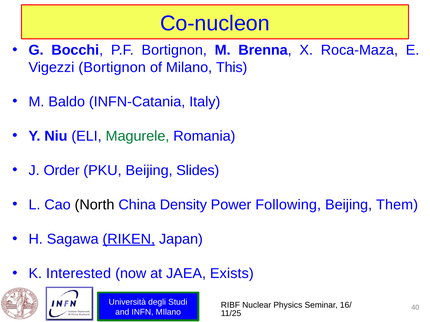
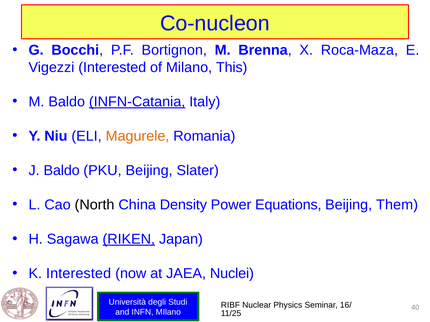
Vigezzi Bortignon: Bortignon -> Interested (112, 67)
INFN-Catania underline: none -> present (137, 102)
Magurele colour: green -> orange (138, 136)
J Order: Order -> Baldo (62, 171)
Slides: Slides -> Slater (198, 171)
Following: Following -> Equations (288, 205)
Exists: Exists -> Nuclei (232, 274)
